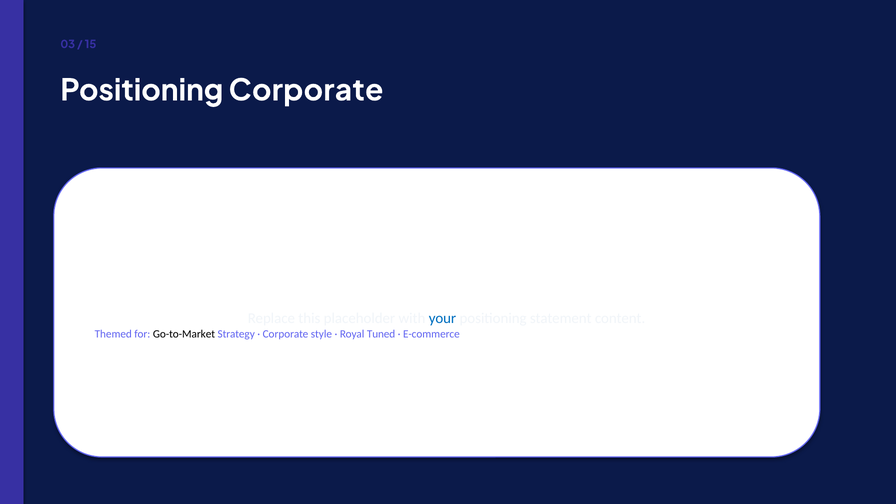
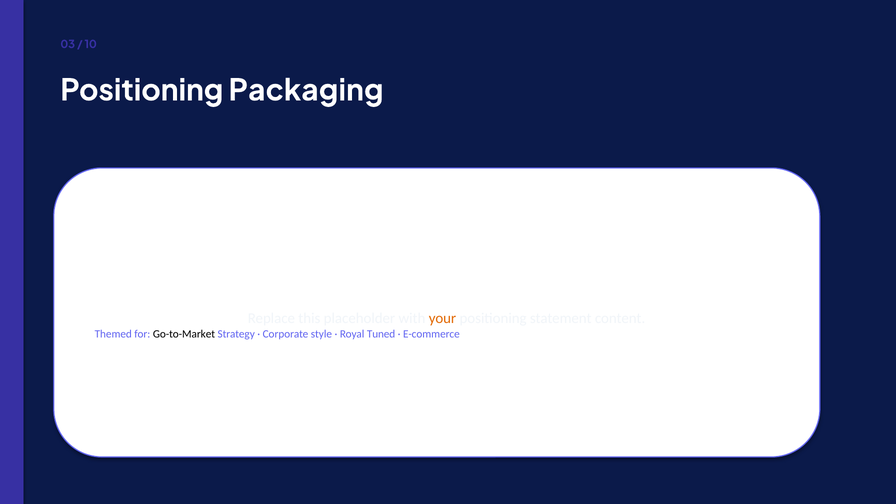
15: 15 -> 10 (91, 44)
Positioning Corporate: Corporate -> Packaging (306, 91)
your colour: blue -> orange (442, 319)
